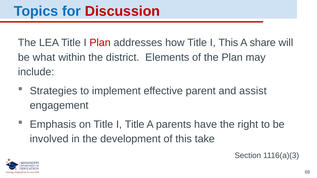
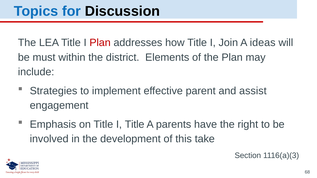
Discussion colour: red -> black (122, 11)
I This: This -> Join (228, 43)
share: share -> ideas (263, 43)
what: what -> must (44, 57)
